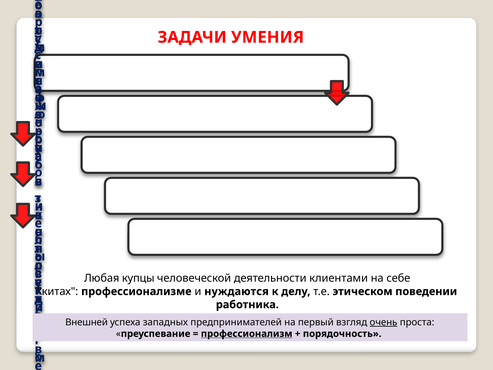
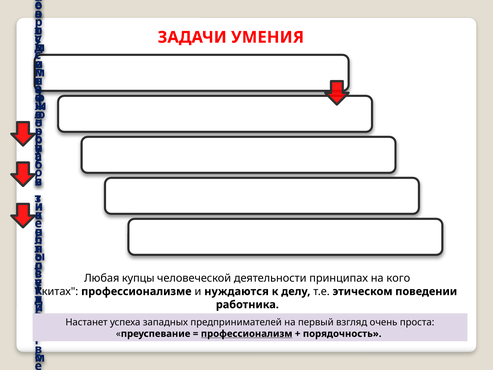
клиентами: клиентами -> принципах (339, 278)
себе: себе -> кого (398, 278)
Внешней: Внешней -> Настанет (87, 322)
очень underline: present -> none (384, 322)
